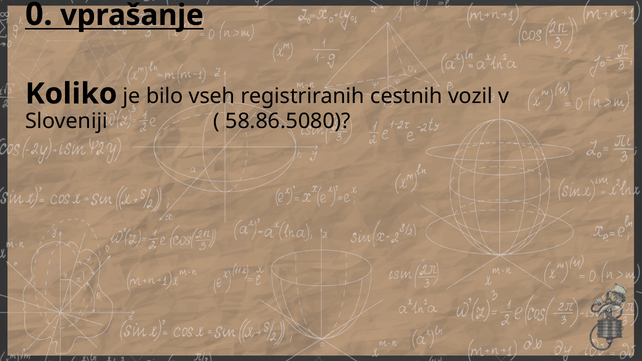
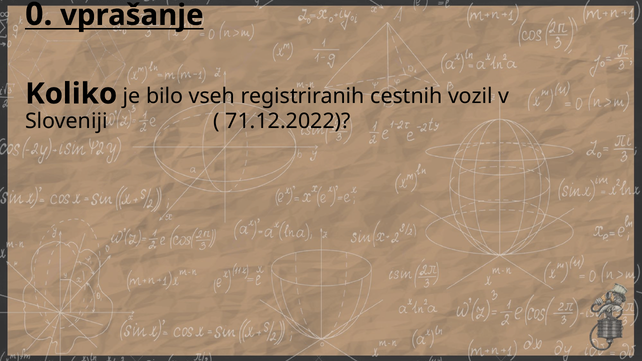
58.86.5080: 58.86.5080 -> 71.12.2022 (288, 121)
